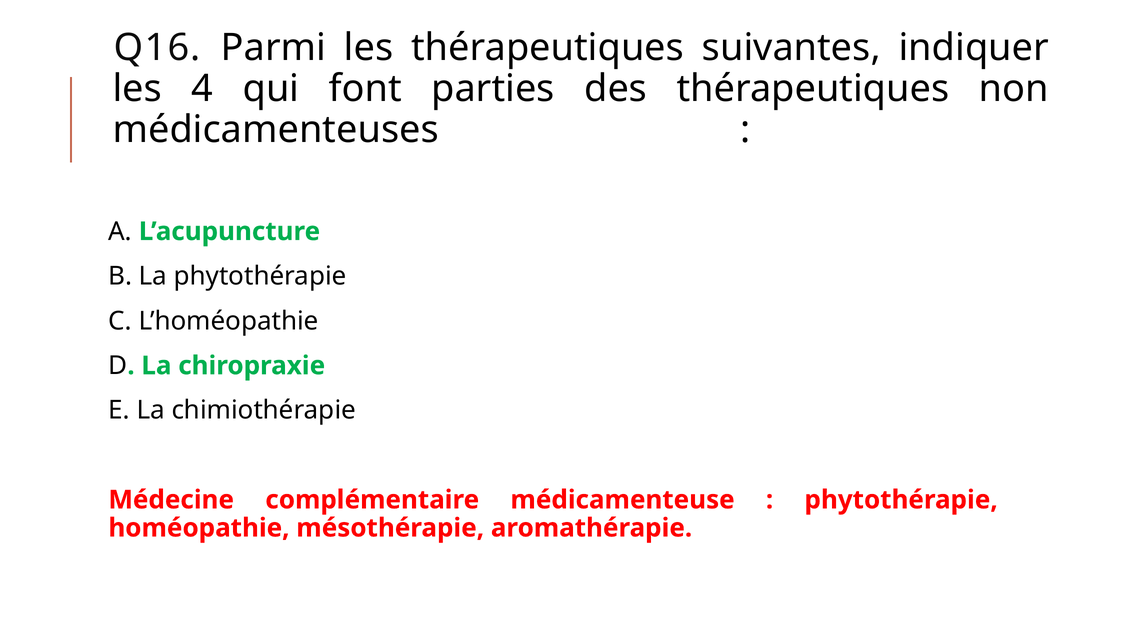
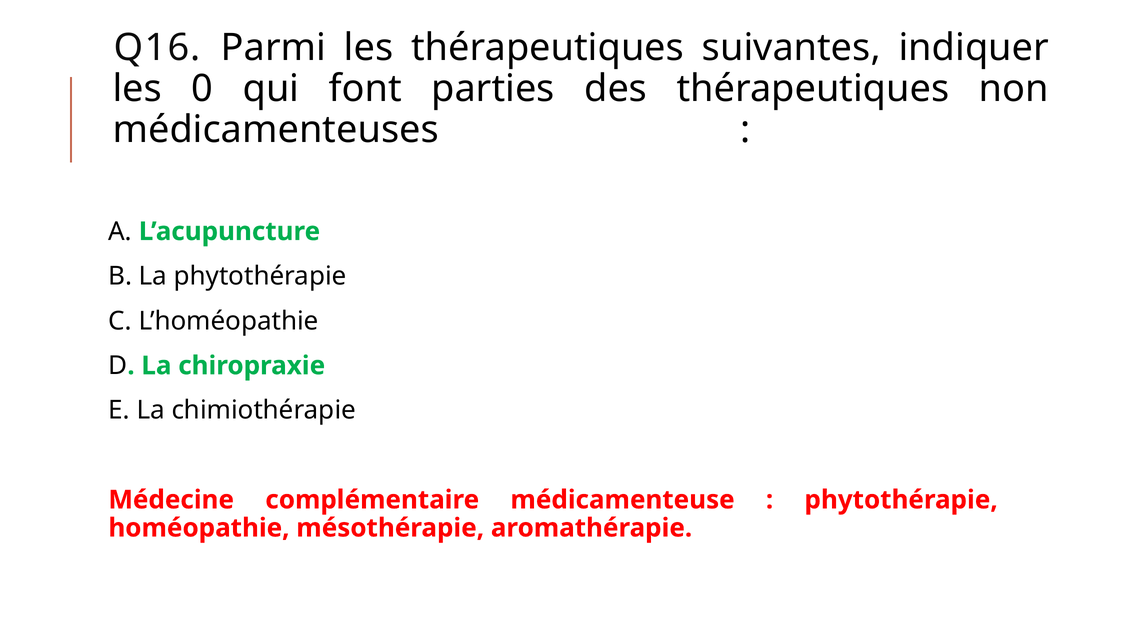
4: 4 -> 0 (202, 89)
